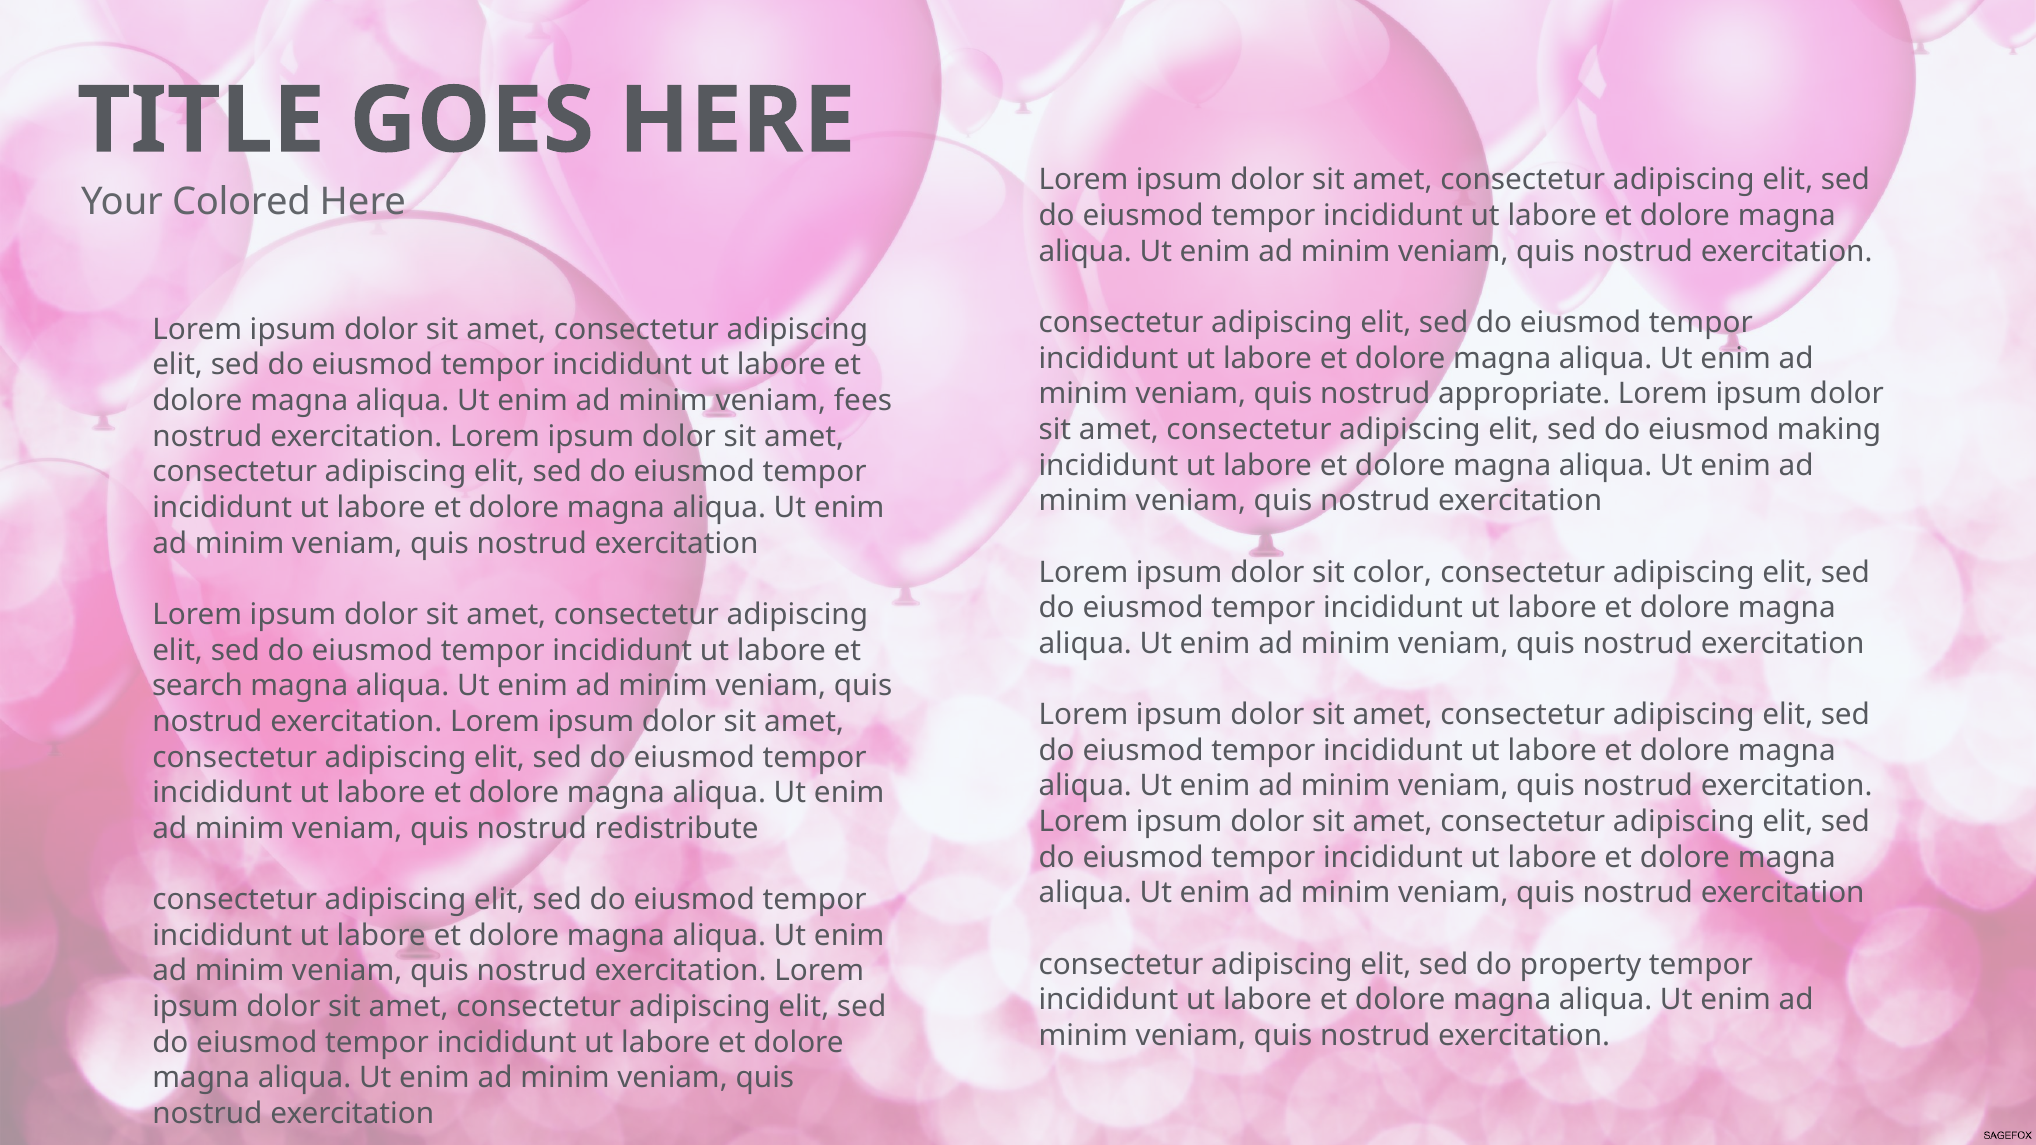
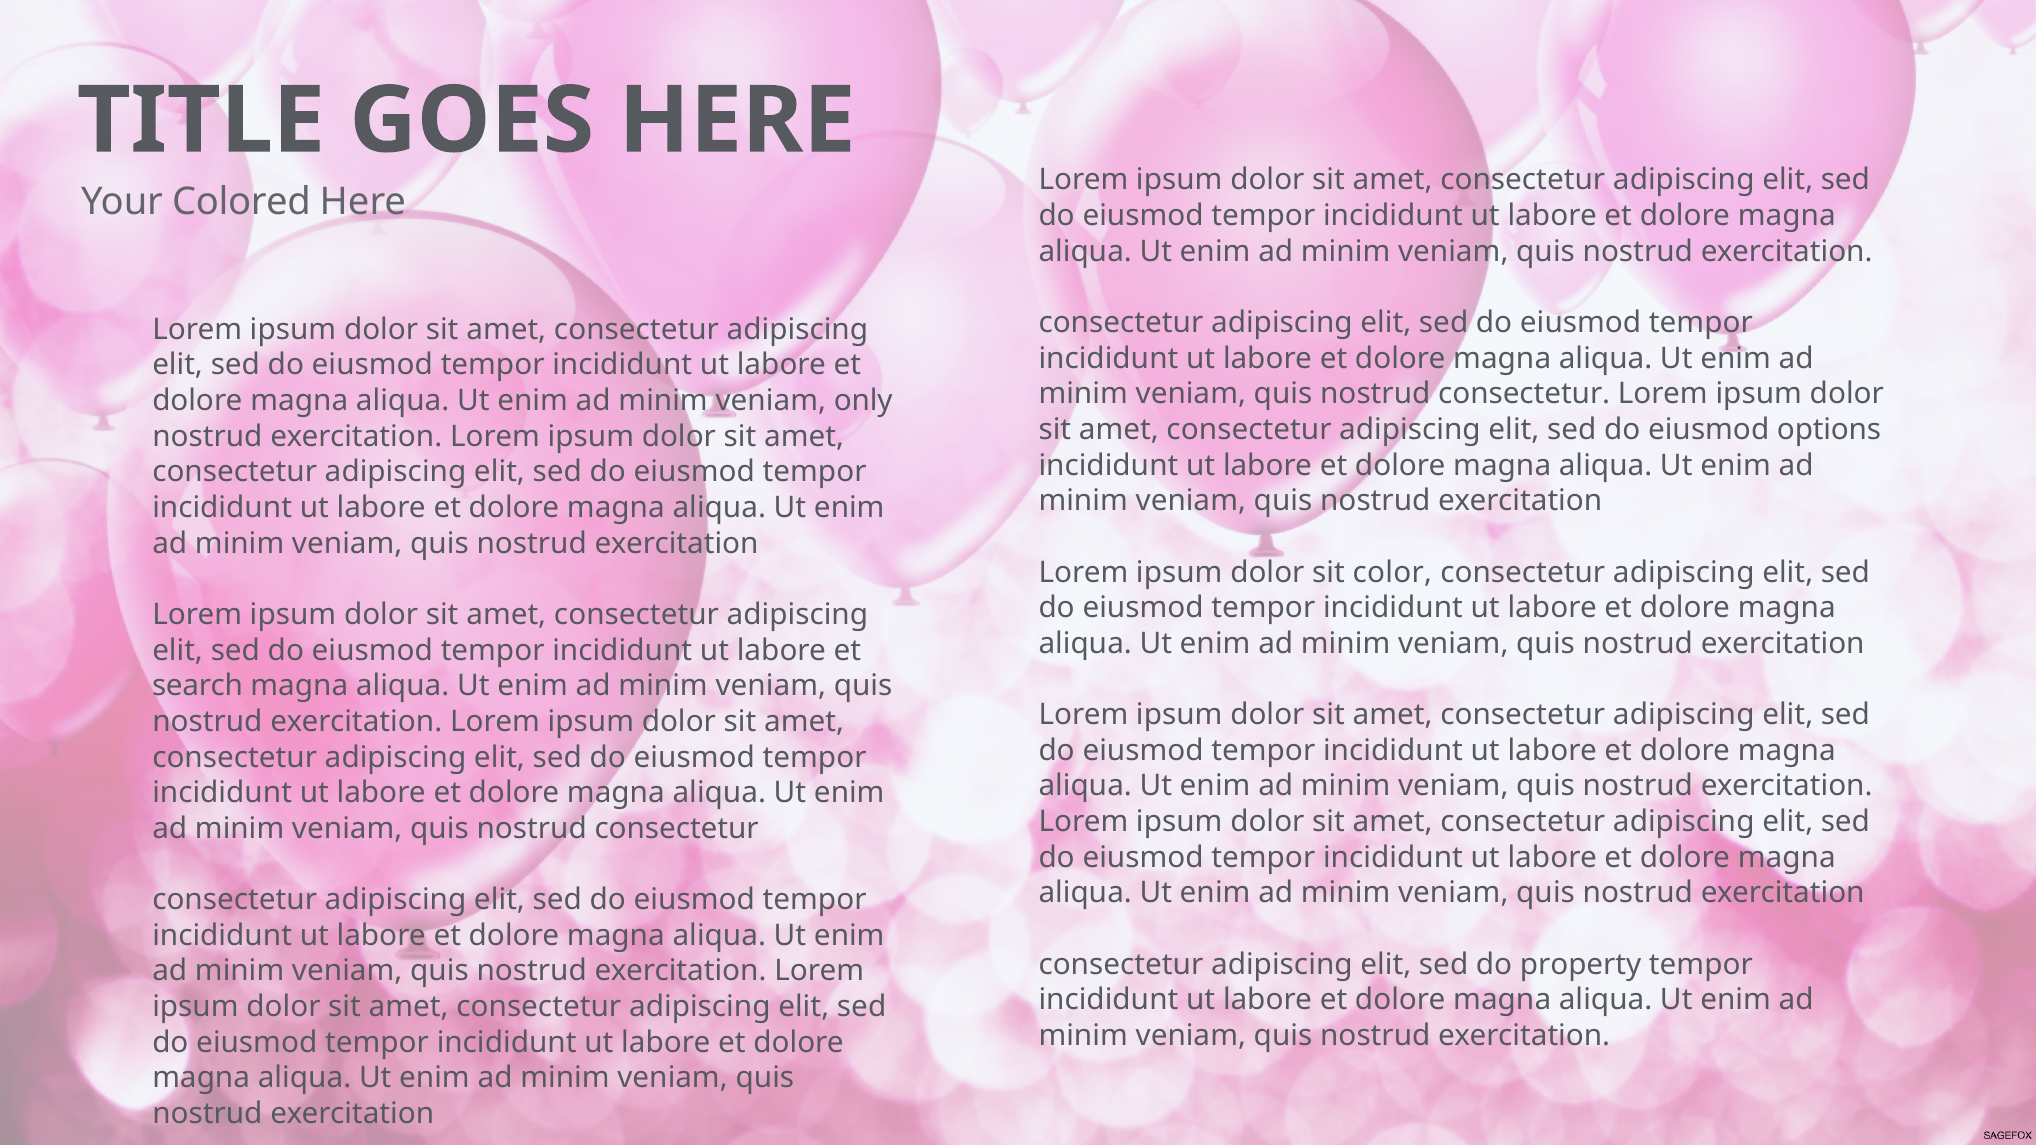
appropriate: appropriate -> consectetur (1524, 394)
fees: fees -> only (863, 401)
making: making -> options (1829, 430)
redistribute: redistribute -> consectetur (677, 829)
